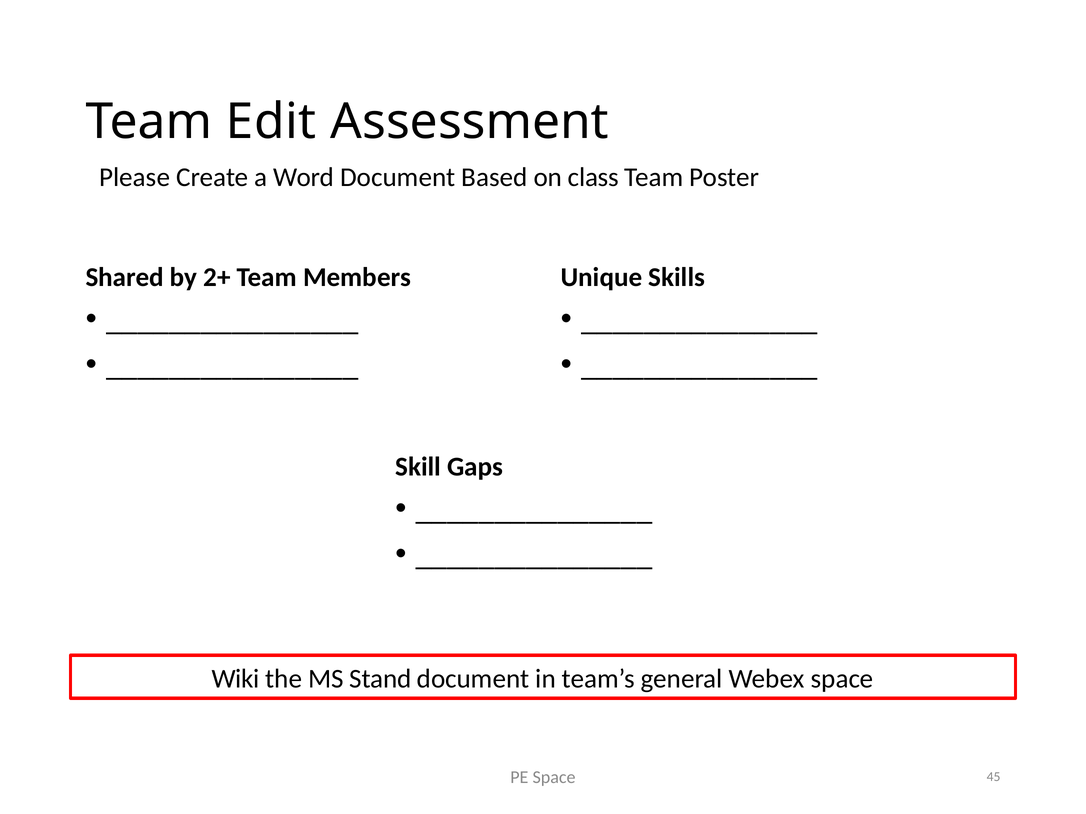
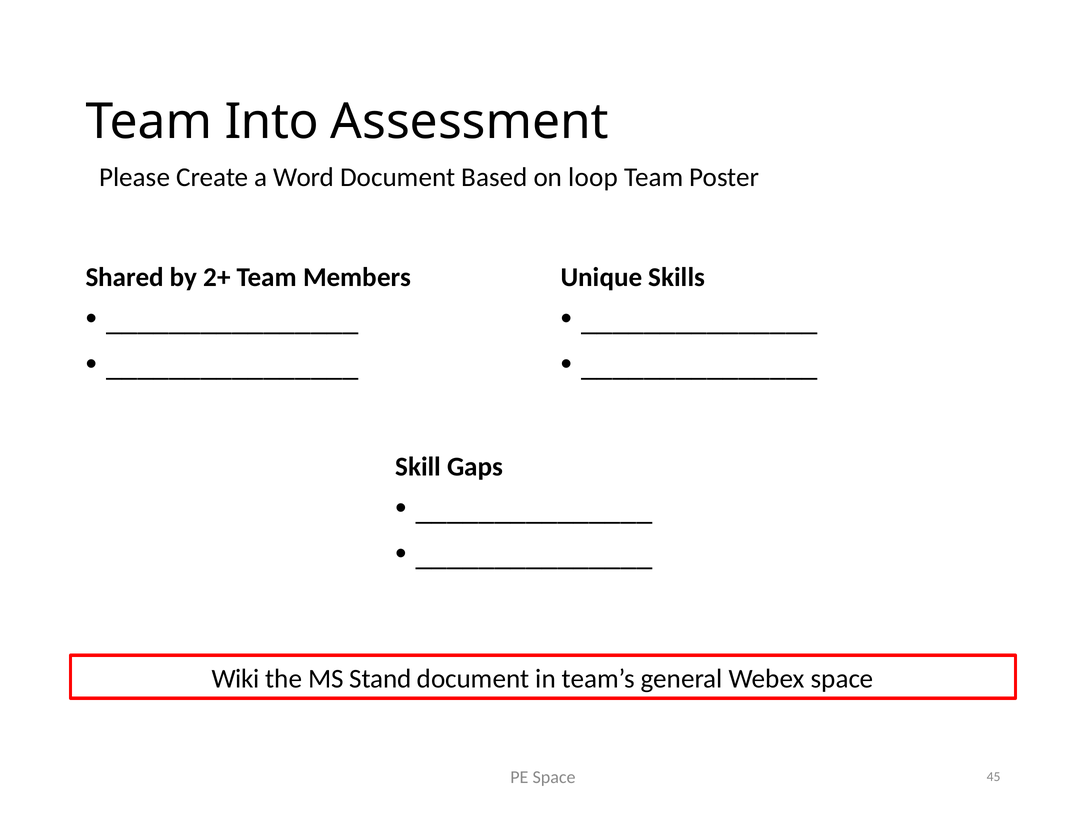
Edit: Edit -> Into (272, 122)
class: class -> loop (593, 178)
